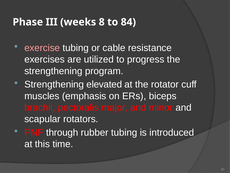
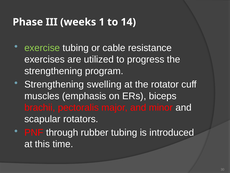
8: 8 -> 1 (102, 22)
84: 84 -> 14 (128, 22)
exercise colour: pink -> light green (42, 48)
elevated: elevated -> swelling (104, 84)
